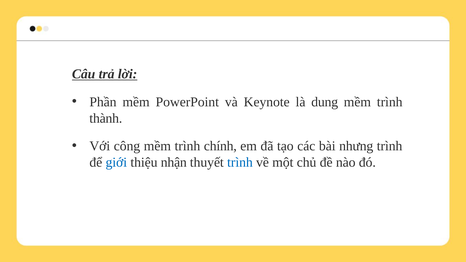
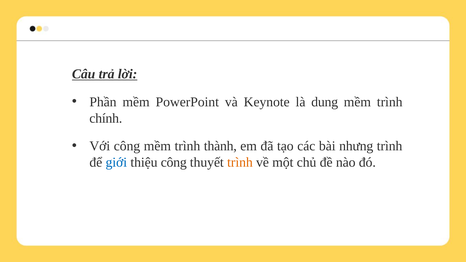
thành: thành -> chính (106, 118)
chính: chính -> thành (220, 146)
thiệu nhận: nhận -> công (174, 163)
trình colour: blue -> orange (240, 163)
